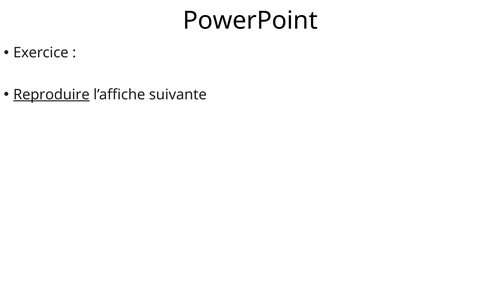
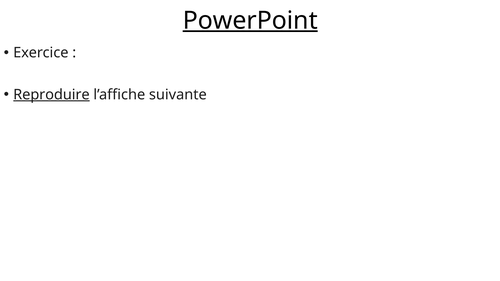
PowerPoint underline: none -> present (250, 21)
